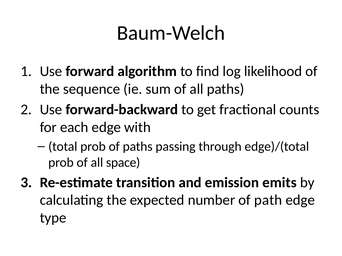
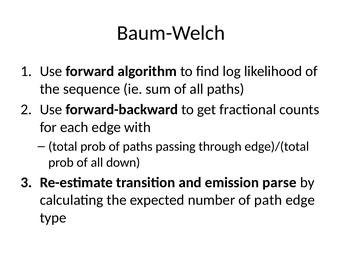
space: space -> down (123, 163)
emits: emits -> parse (280, 183)
